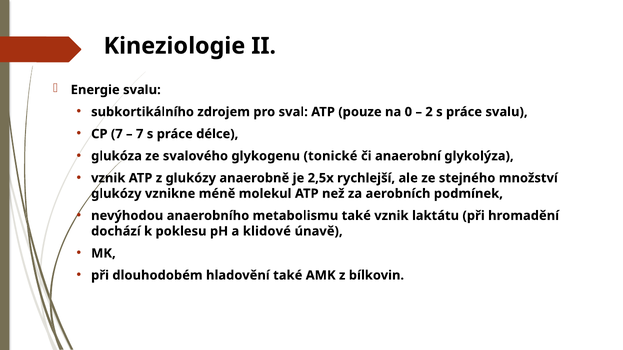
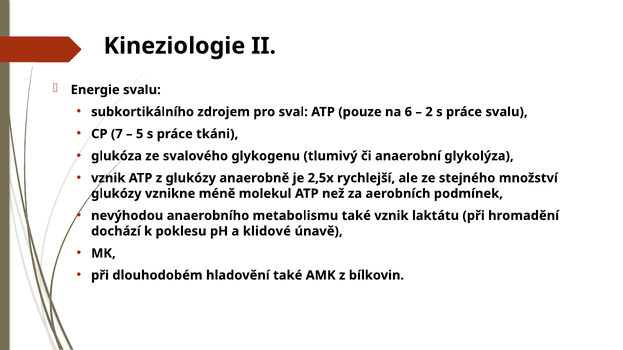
0: 0 -> 6 (408, 112)
7: 7 -> 5 (140, 134)
délce: délce -> tkáni (217, 134)
tonické: tonické -> tlumivý (331, 156)
